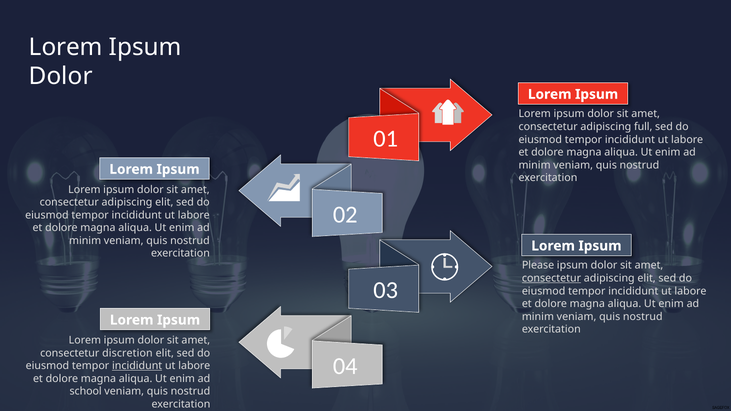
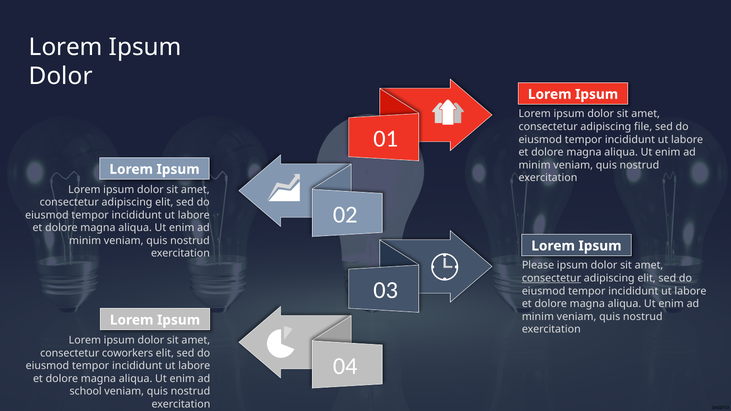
full: full -> file (643, 127)
discretion: discretion -> coworkers (128, 353)
incididunt underline: present -> none (137, 366)
